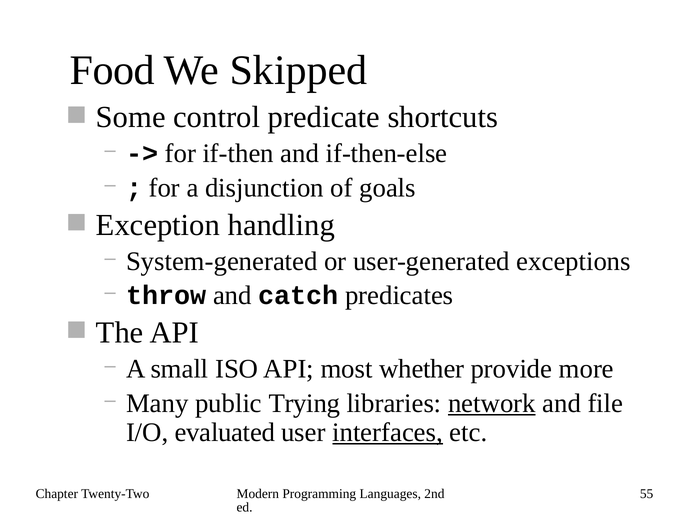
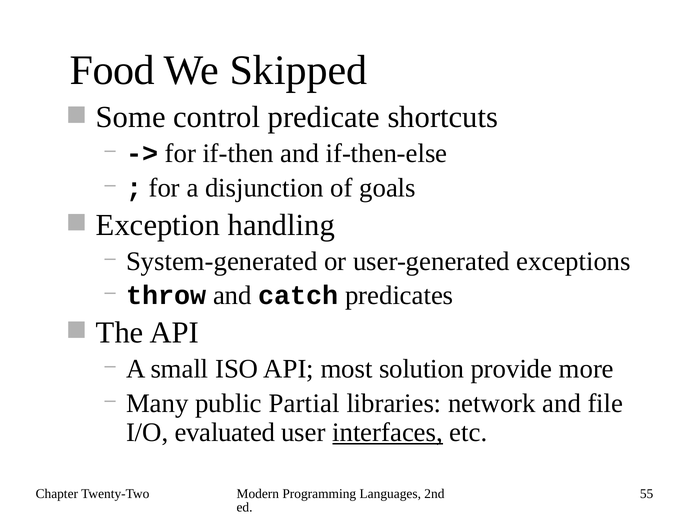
whether: whether -> solution (422, 370)
Trying: Trying -> Partial (304, 404)
network underline: present -> none (492, 404)
